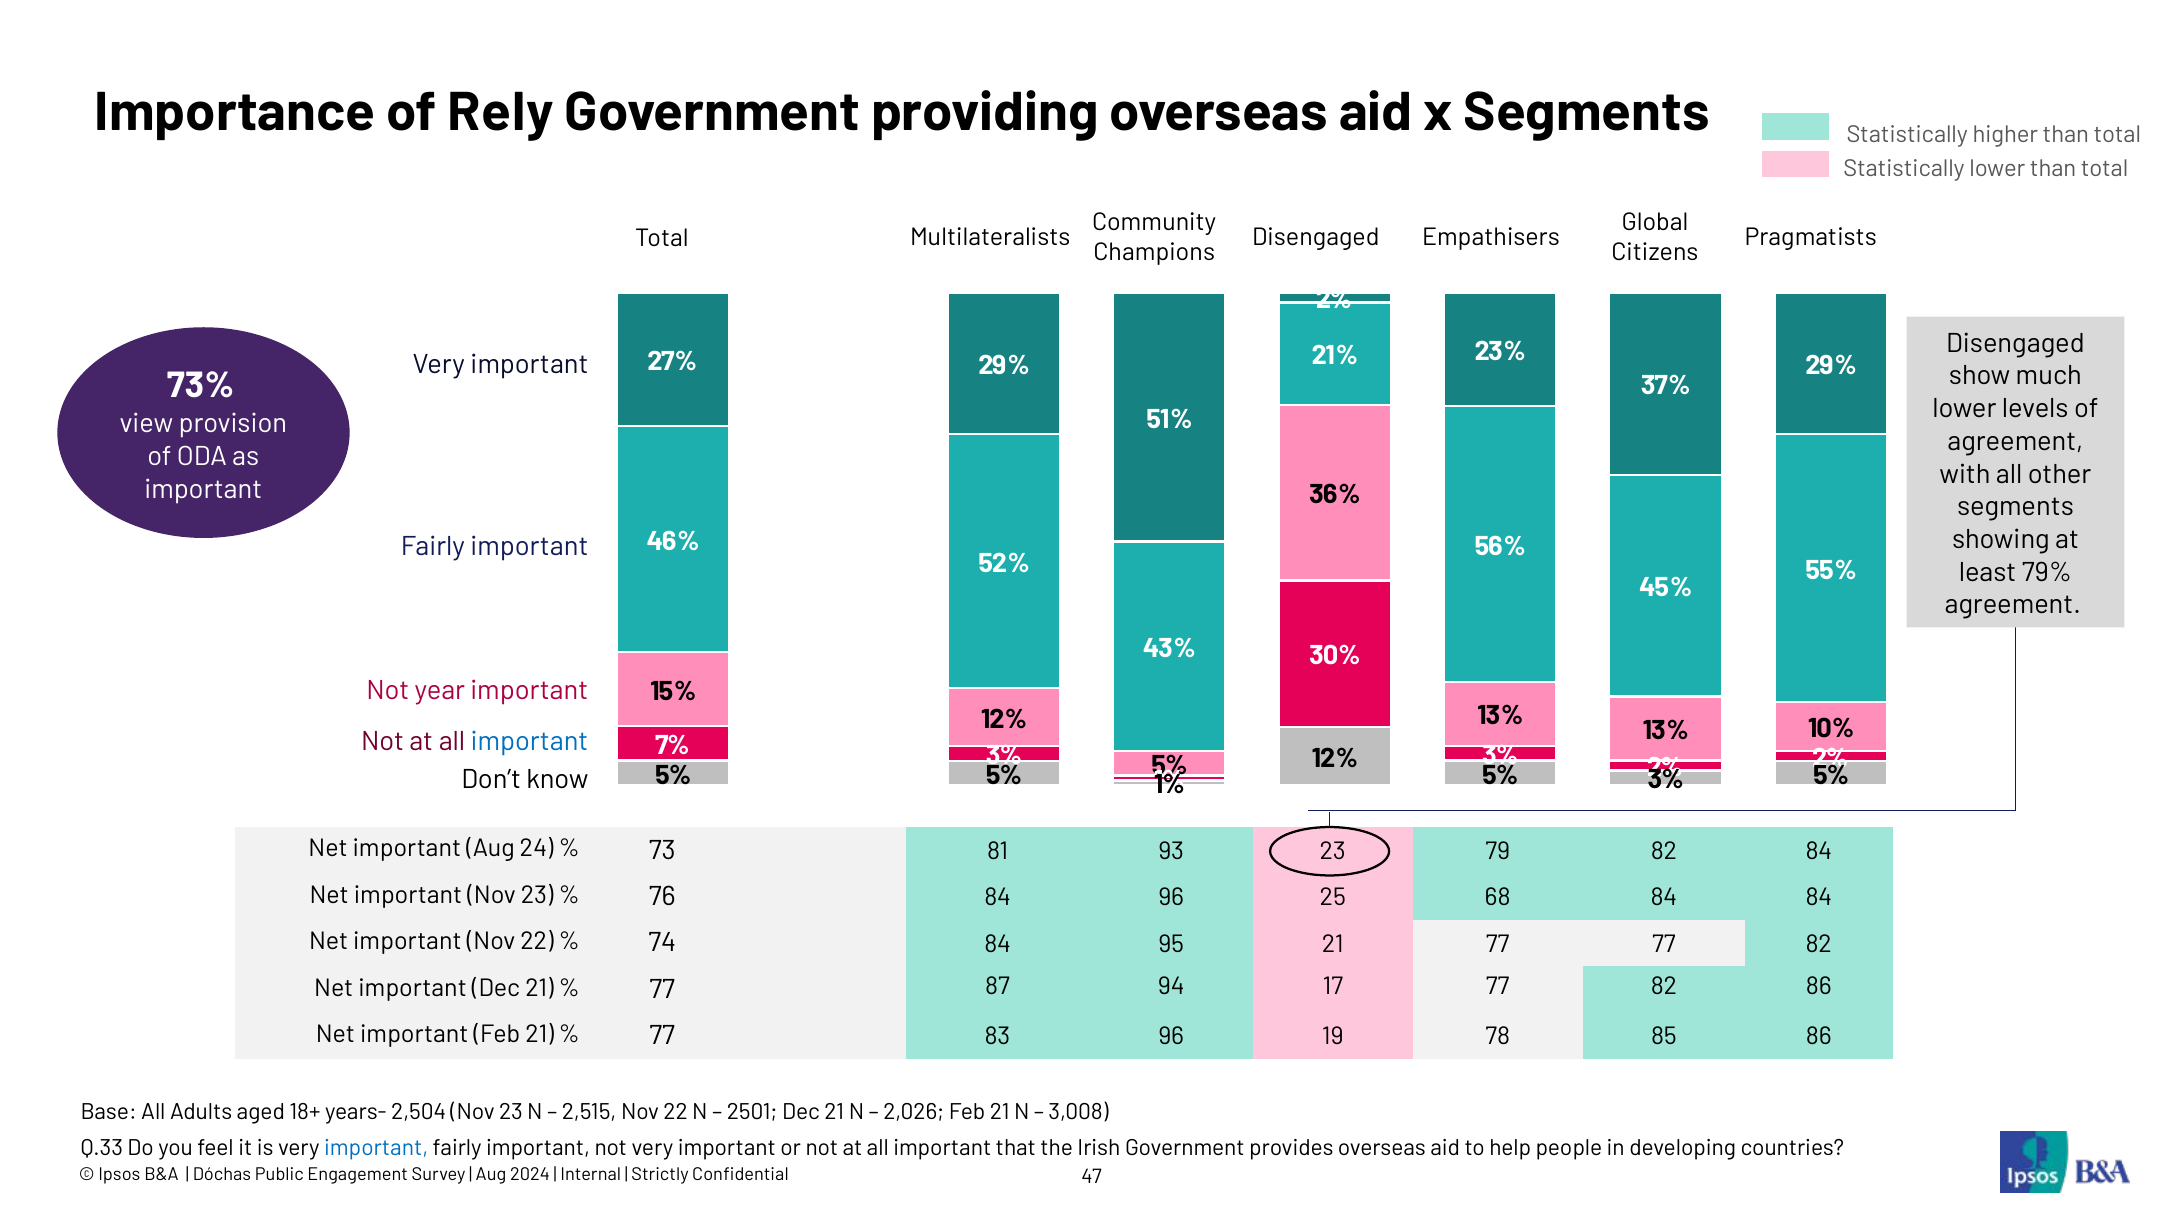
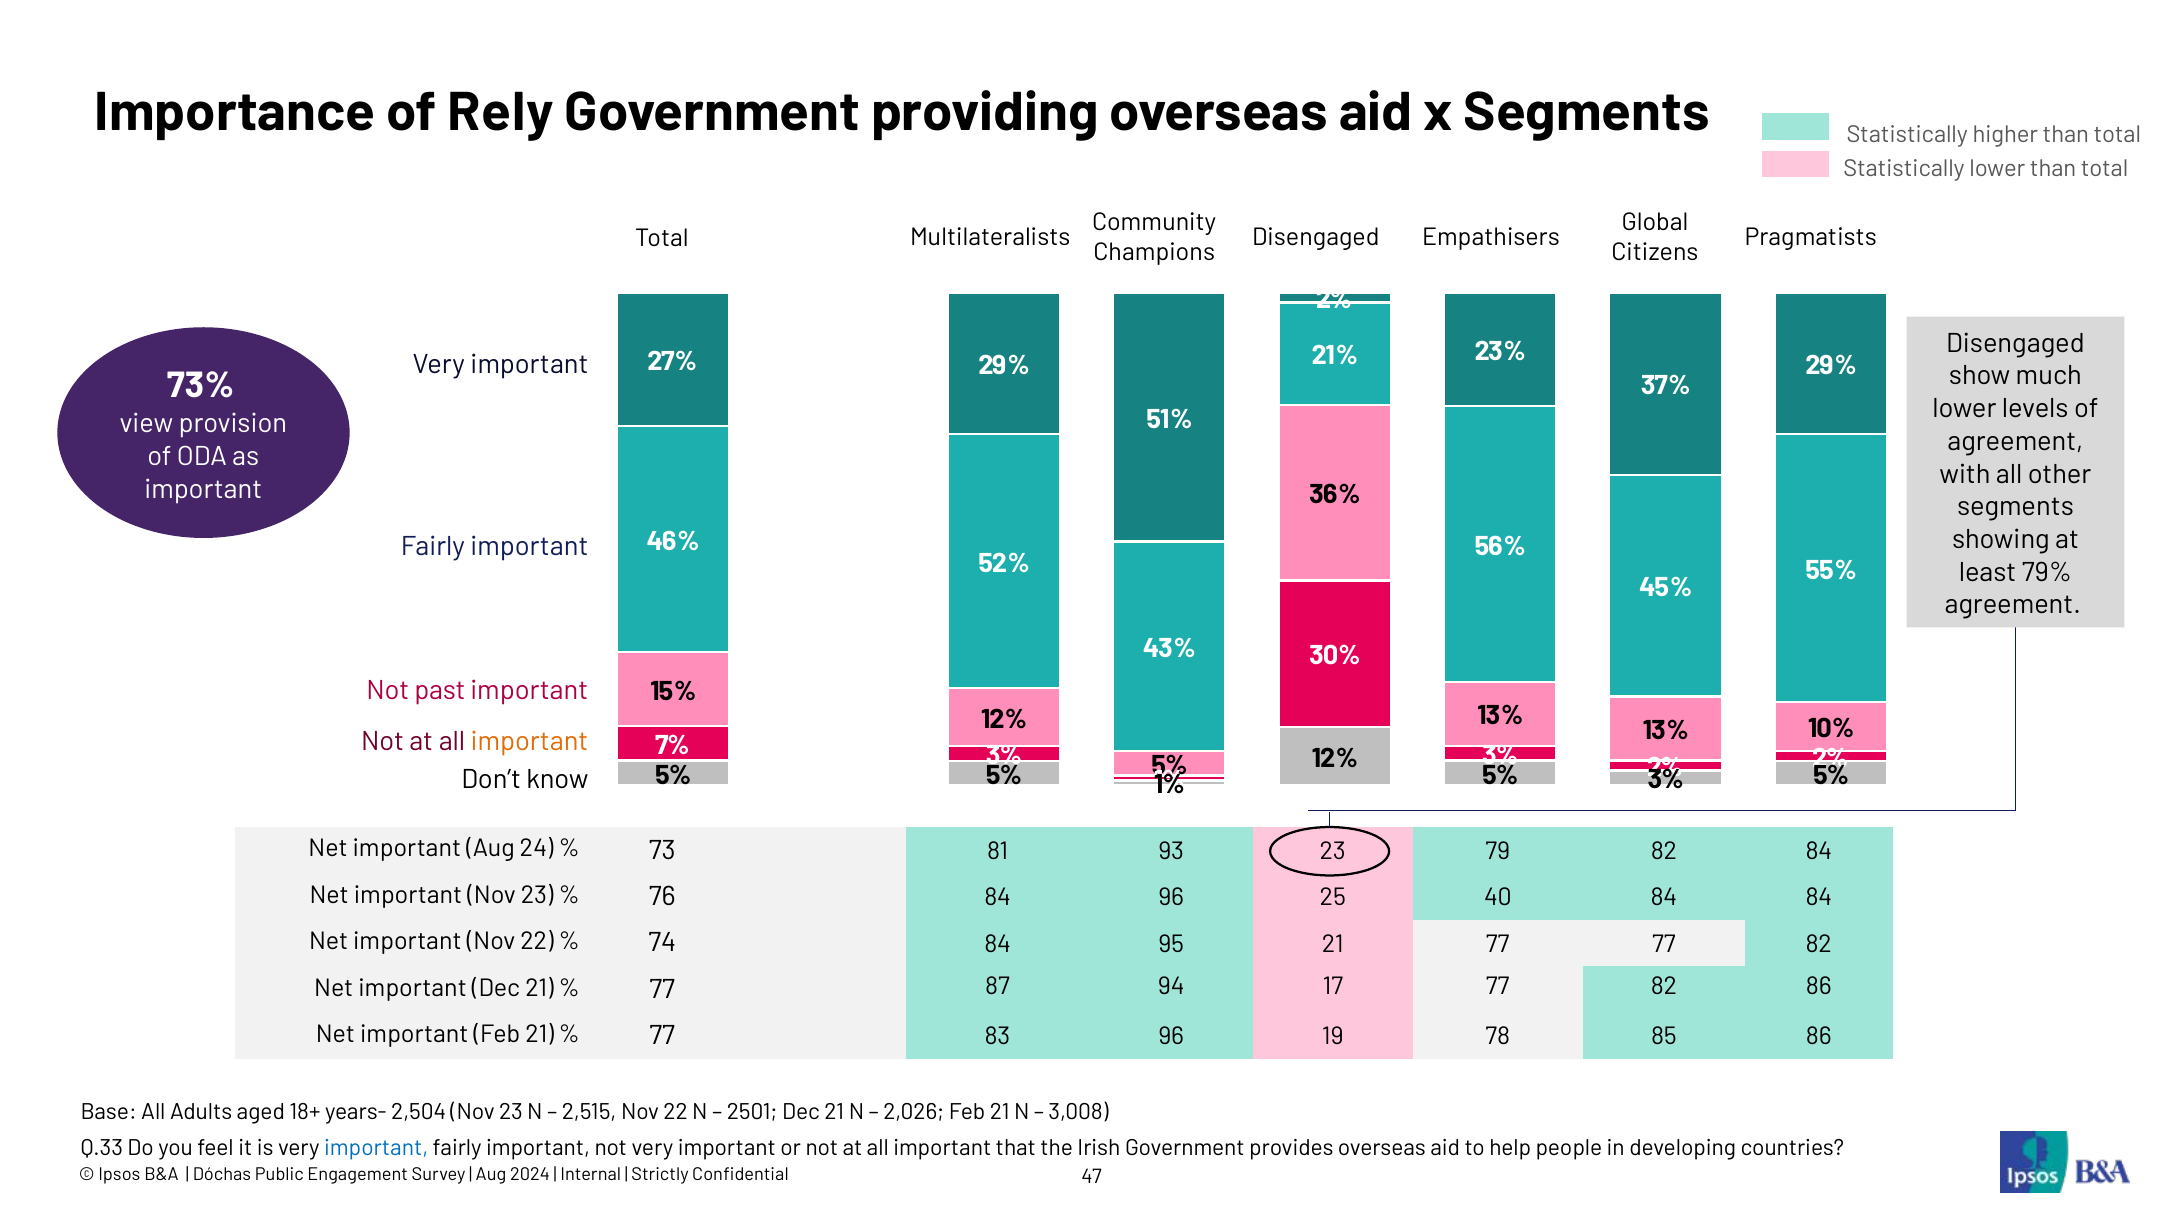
year: year -> past (440, 691)
important colour: blue -> orange (529, 742)
68: 68 -> 40 (1498, 897)
